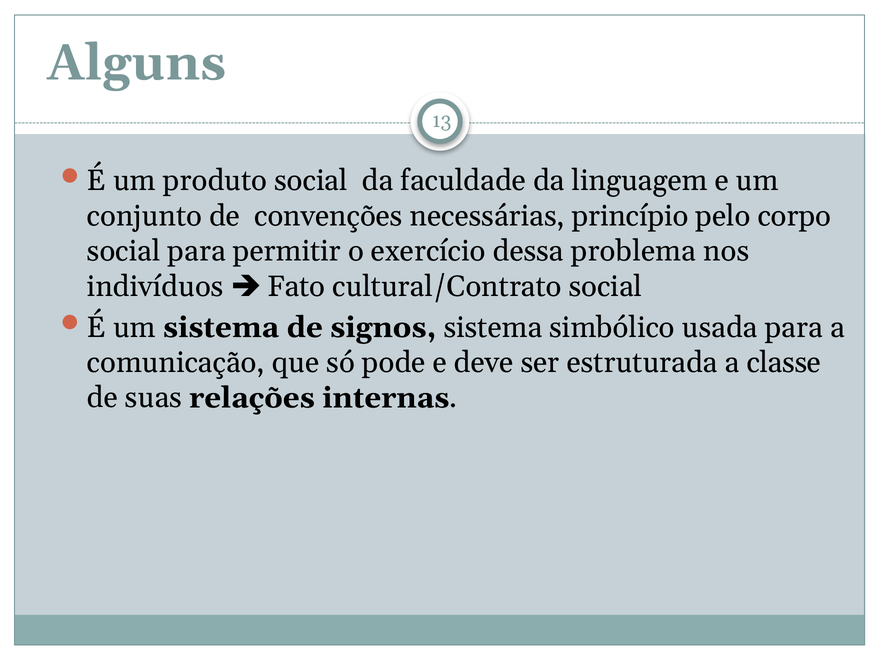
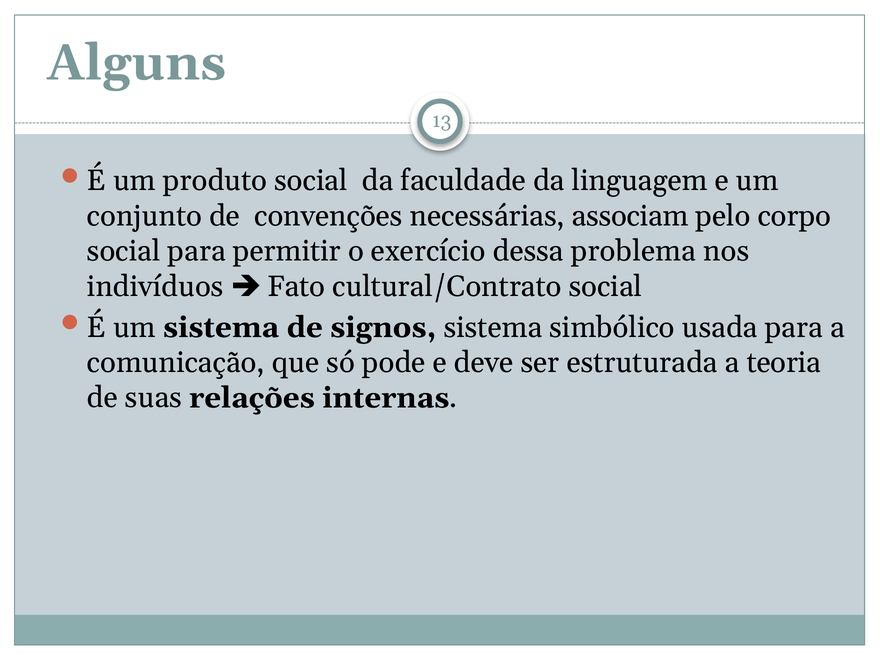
princípio: princípio -> associam (630, 216)
classe: classe -> teoria (784, 363)
